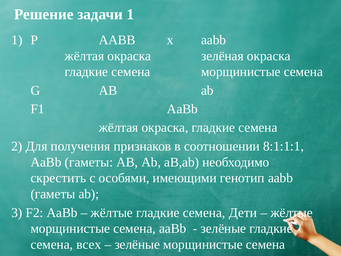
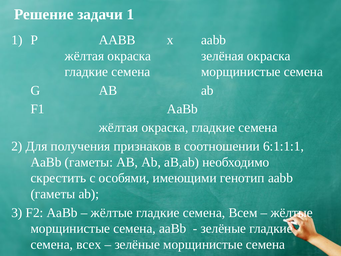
8:1:1:1: 8:1:1:1 -> 6:1:1:1 (283, 146)
Дети: Дети -> Всем (243, 212)
